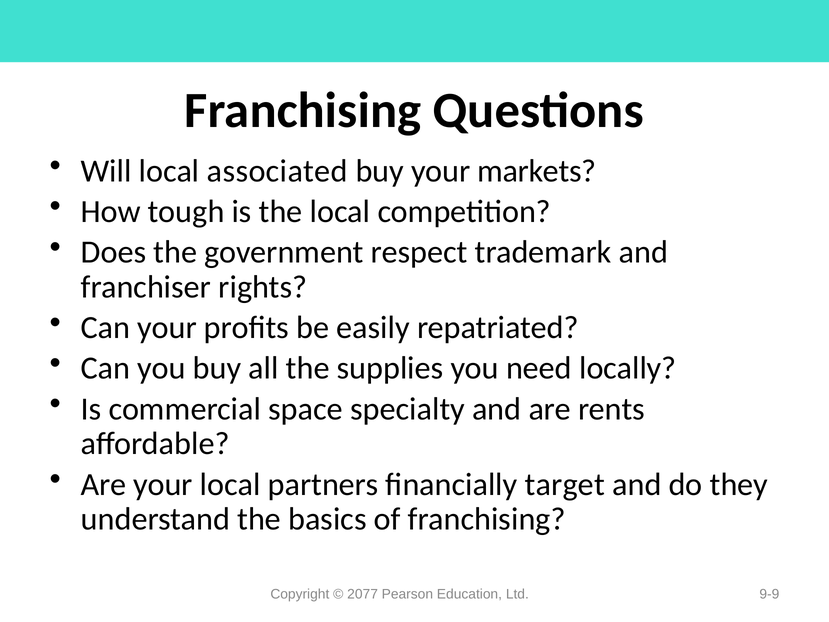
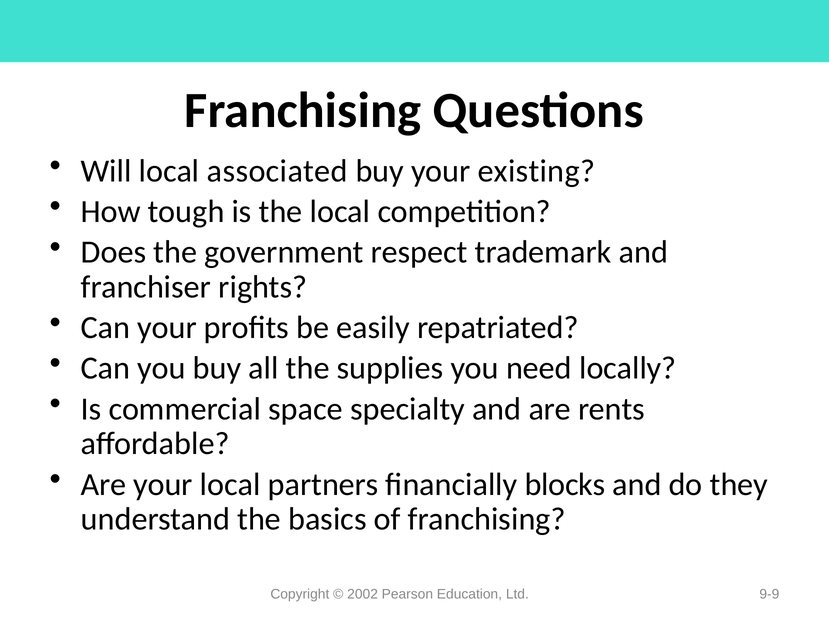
markets: markets -> existing (536, 171)
target: target -> blocks (565, 484)
2077: 2077 -> 2002 (363, 594)
